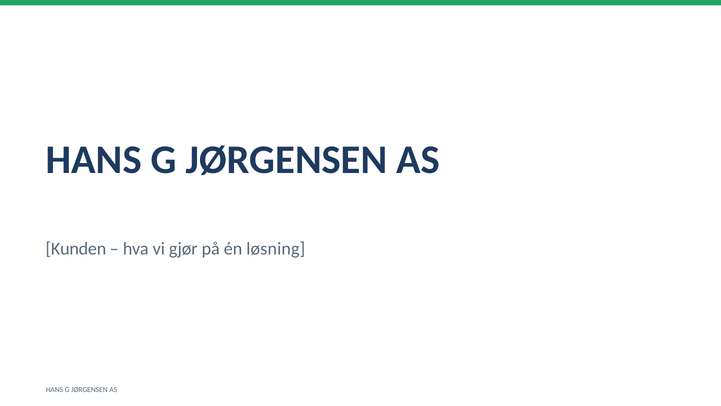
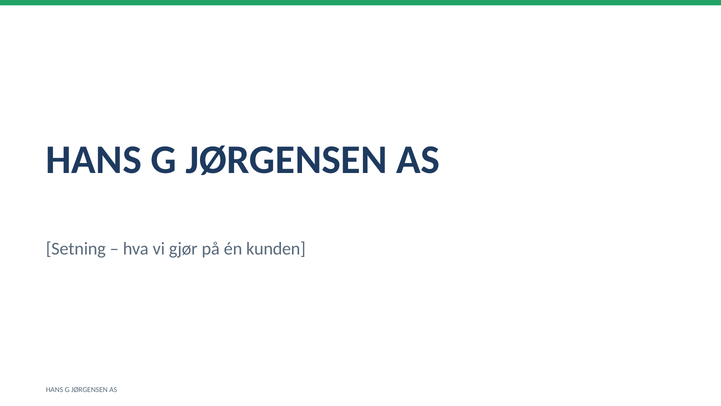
Kunden: Kunden -> Setning (76, 248)
løsning: løsning -> kunden (276, 248)
